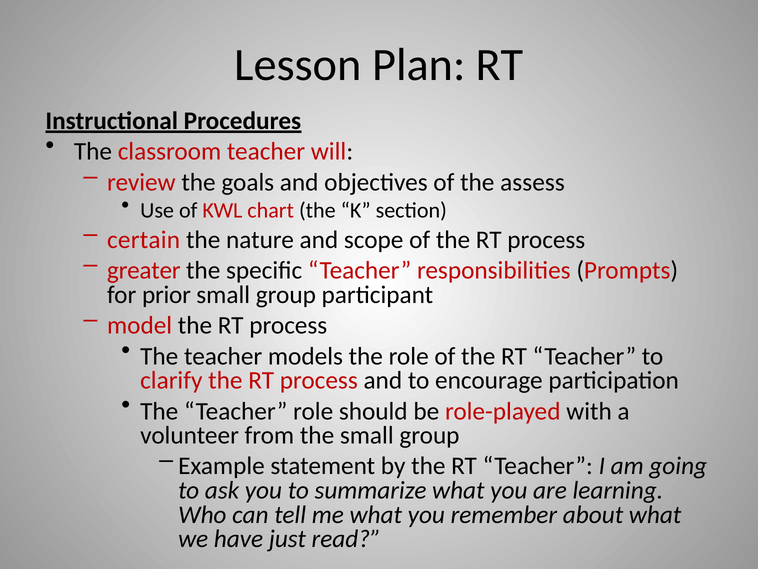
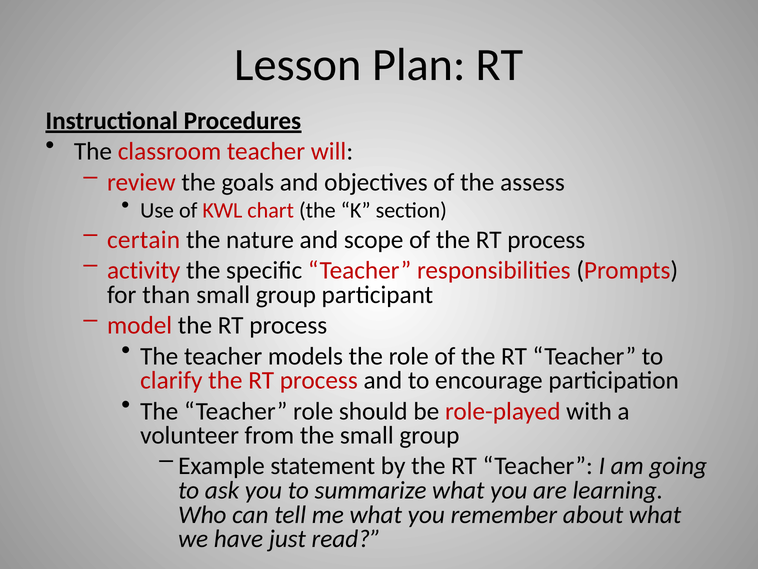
greater: greater -> activity (144, 270)
prior: prior -> than (166, 295)
